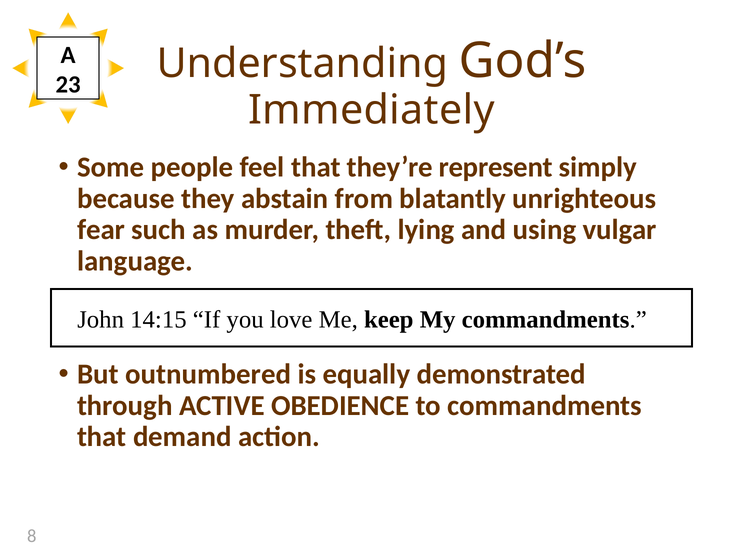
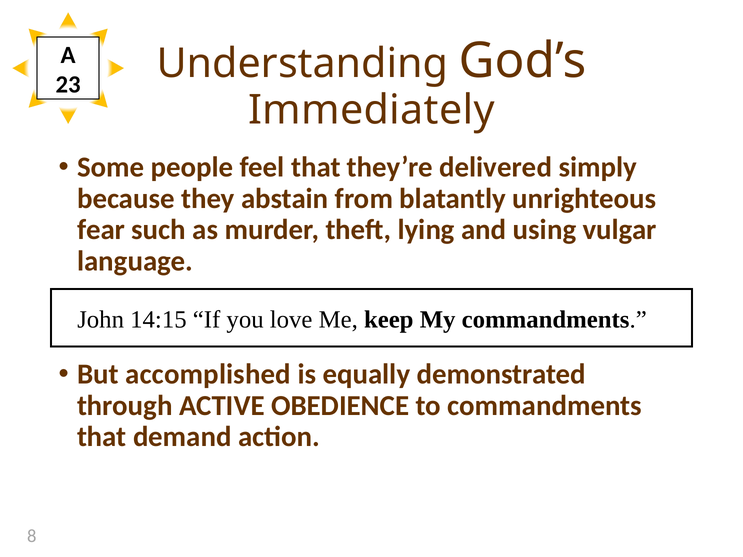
represent: represent -> delivered (496, 167)
outnumbered: outnumbered -> accomplished (208, 375)
